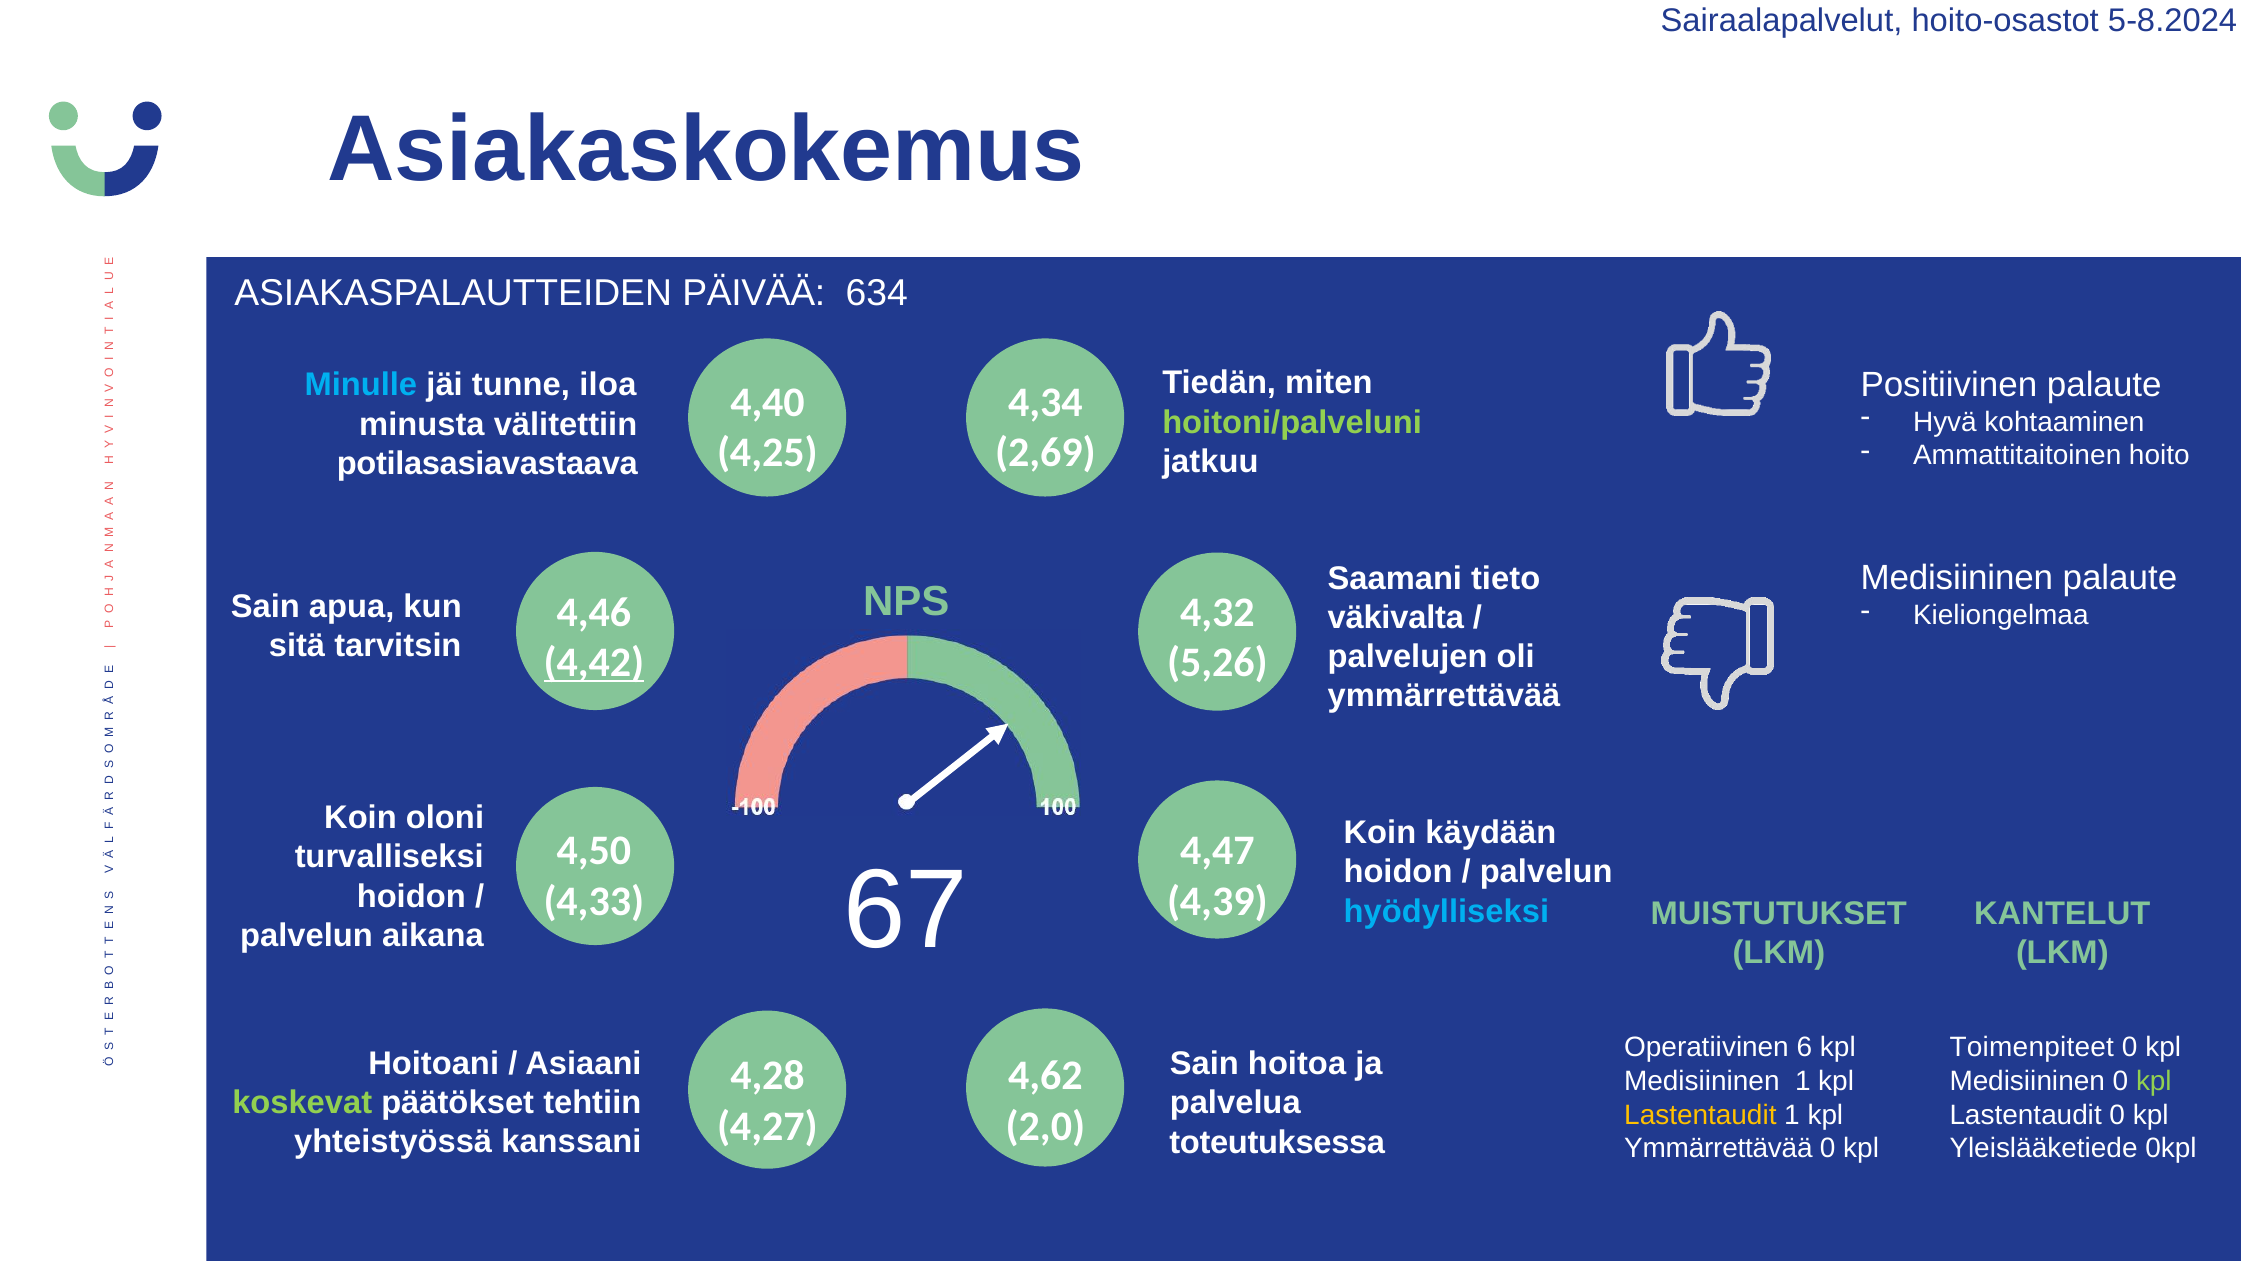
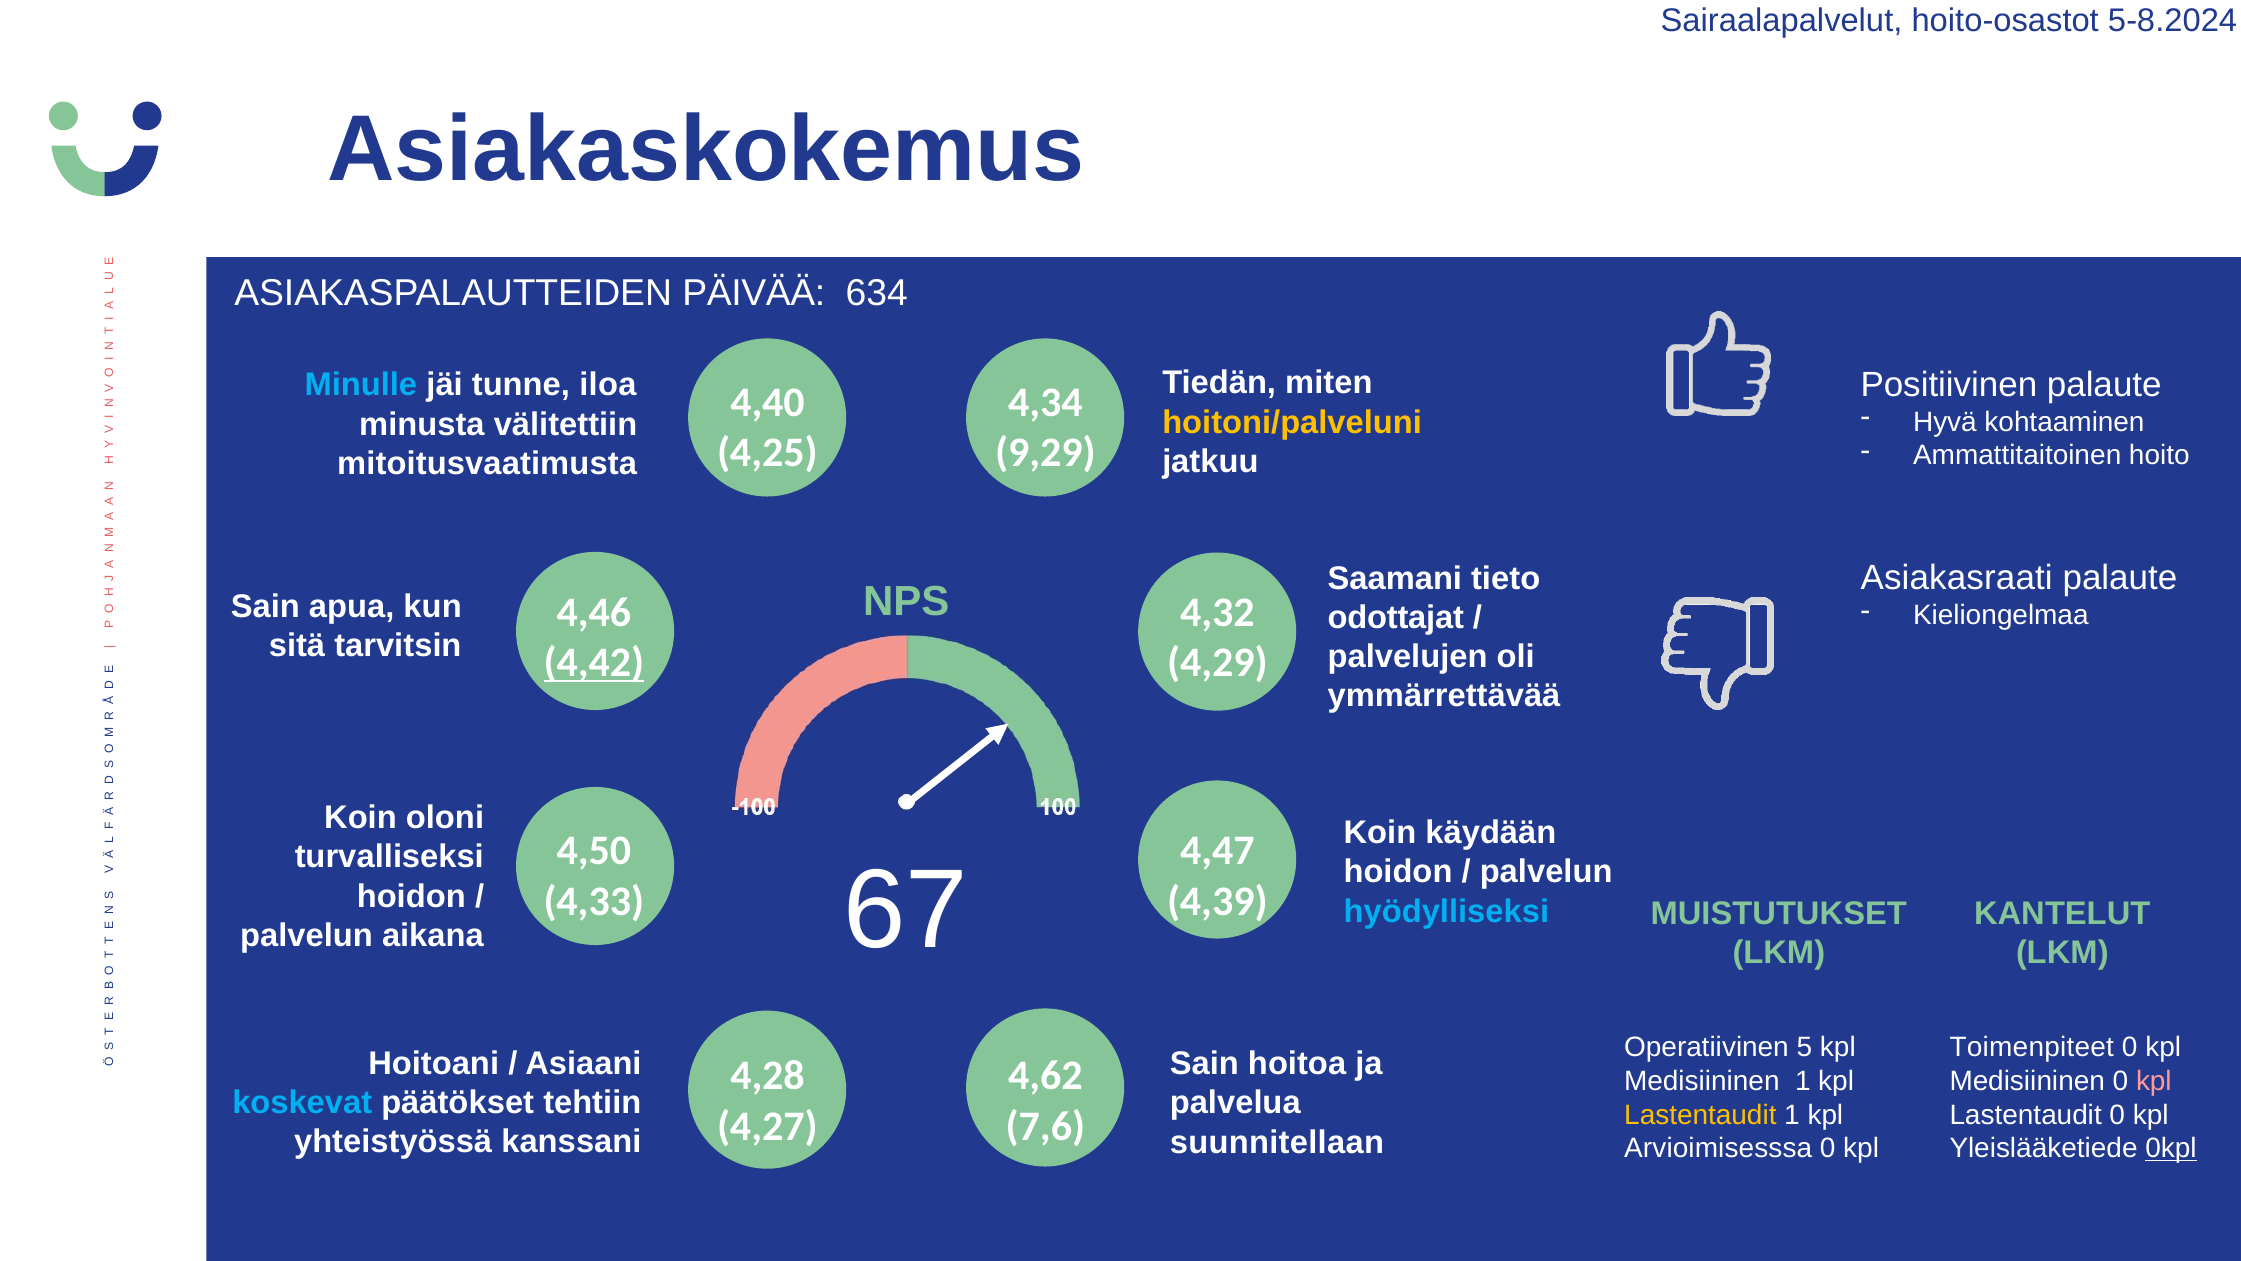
hoitoni/palveluni colour: light green -> yellow (1292, 422)
2,69: 2,69 -> 9,29 (1045, 453)
potilasasiavastaava: potilasasiavastaava -> mitoitusvaatimusta (487, 464)
Medisiininen: Medisiininen -> Asiakasraati (1957, 578)
väkivalta: väkivalta -> odottajat (1396, 617)
5,26: 5,26 -> 4,29 (1217, 663)
6: 6 -> 5 (1804, 1047)
kpl colour: light green -> pink (2154, 1081)
koskevat colour: light green -> light blue (302, 1102)
2,0: 2,0 -> 7,6 (1045, 1126)
toteutuksessa: toteutuksessa -> suunnitellaan (1277, 1142)
Ymmärrettävää: Ymmärrettävää -> Arvioimisesssa (1718, 1148)
0kpl underline: none -> present (2171, 1148)
